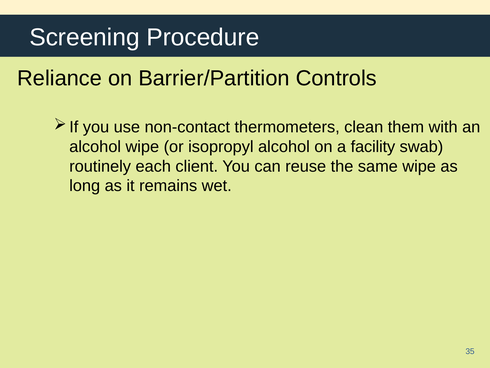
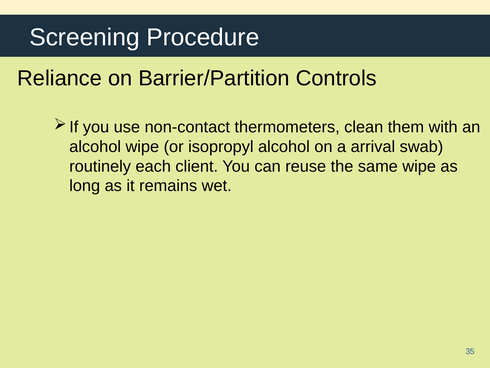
facility: facility -> arrival (373, 146)
